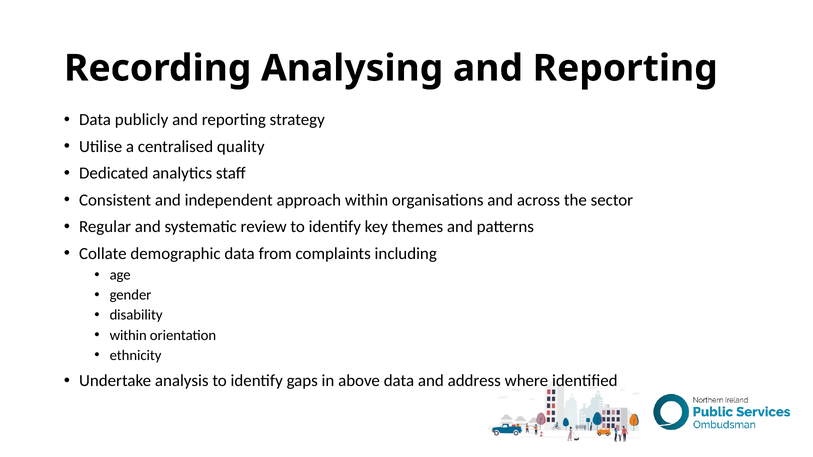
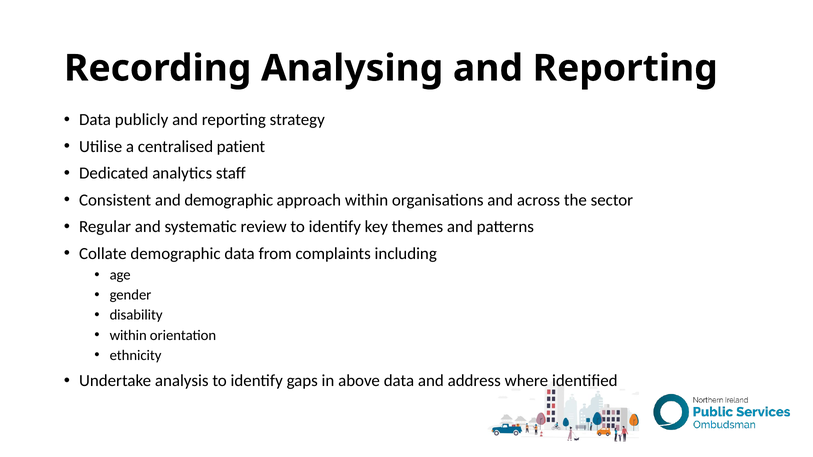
quality: quality -> patient (241, 147)
and independent: independent -> demographic (229, 200)
